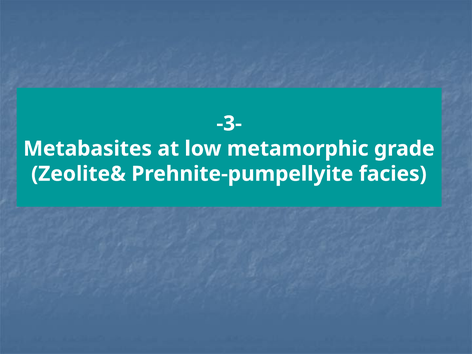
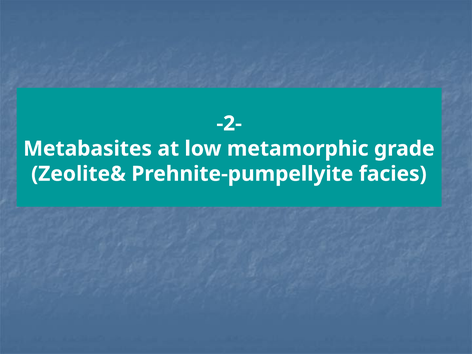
-3-: -3- -> -2- (229, 124)
